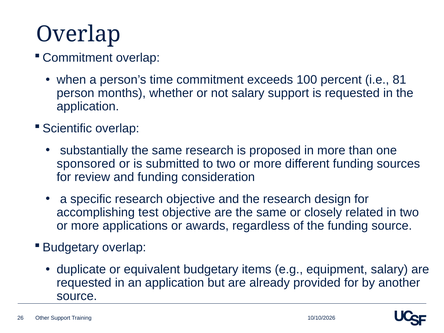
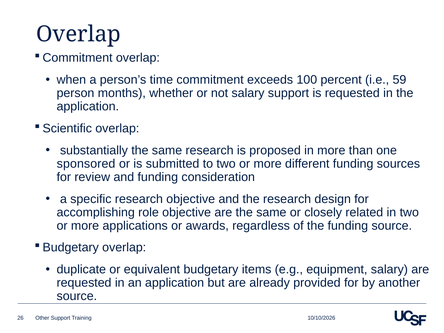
81: 81 -> 59 (399, 80)
test: test -> role (149, 212)
